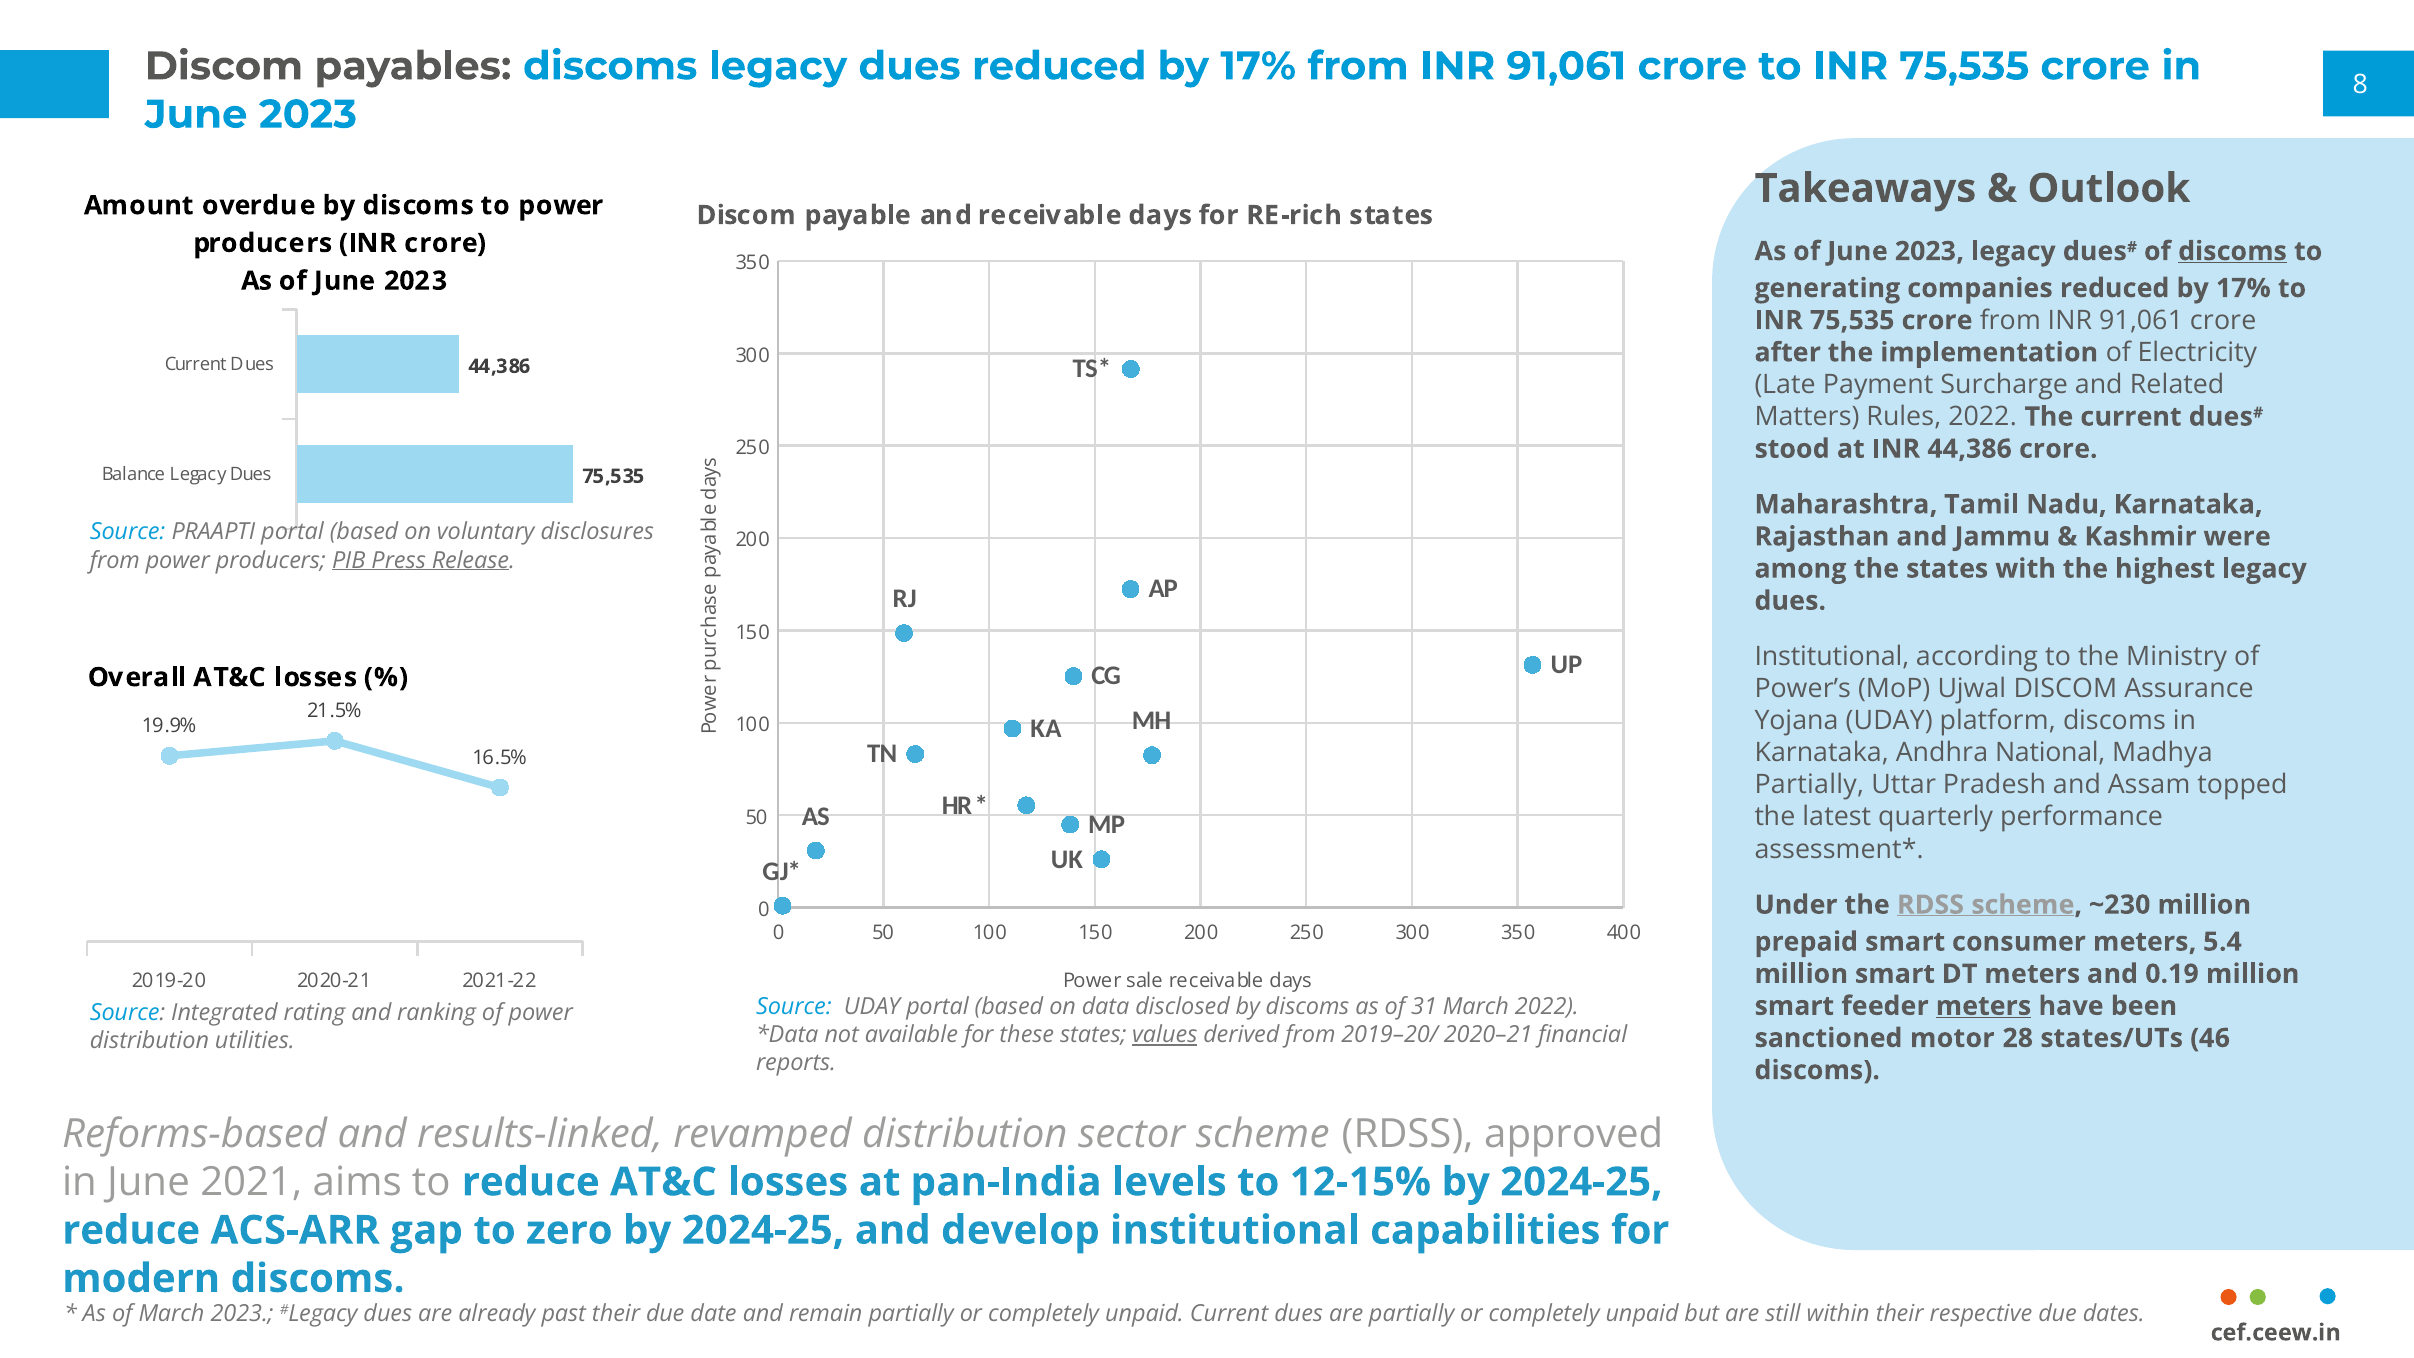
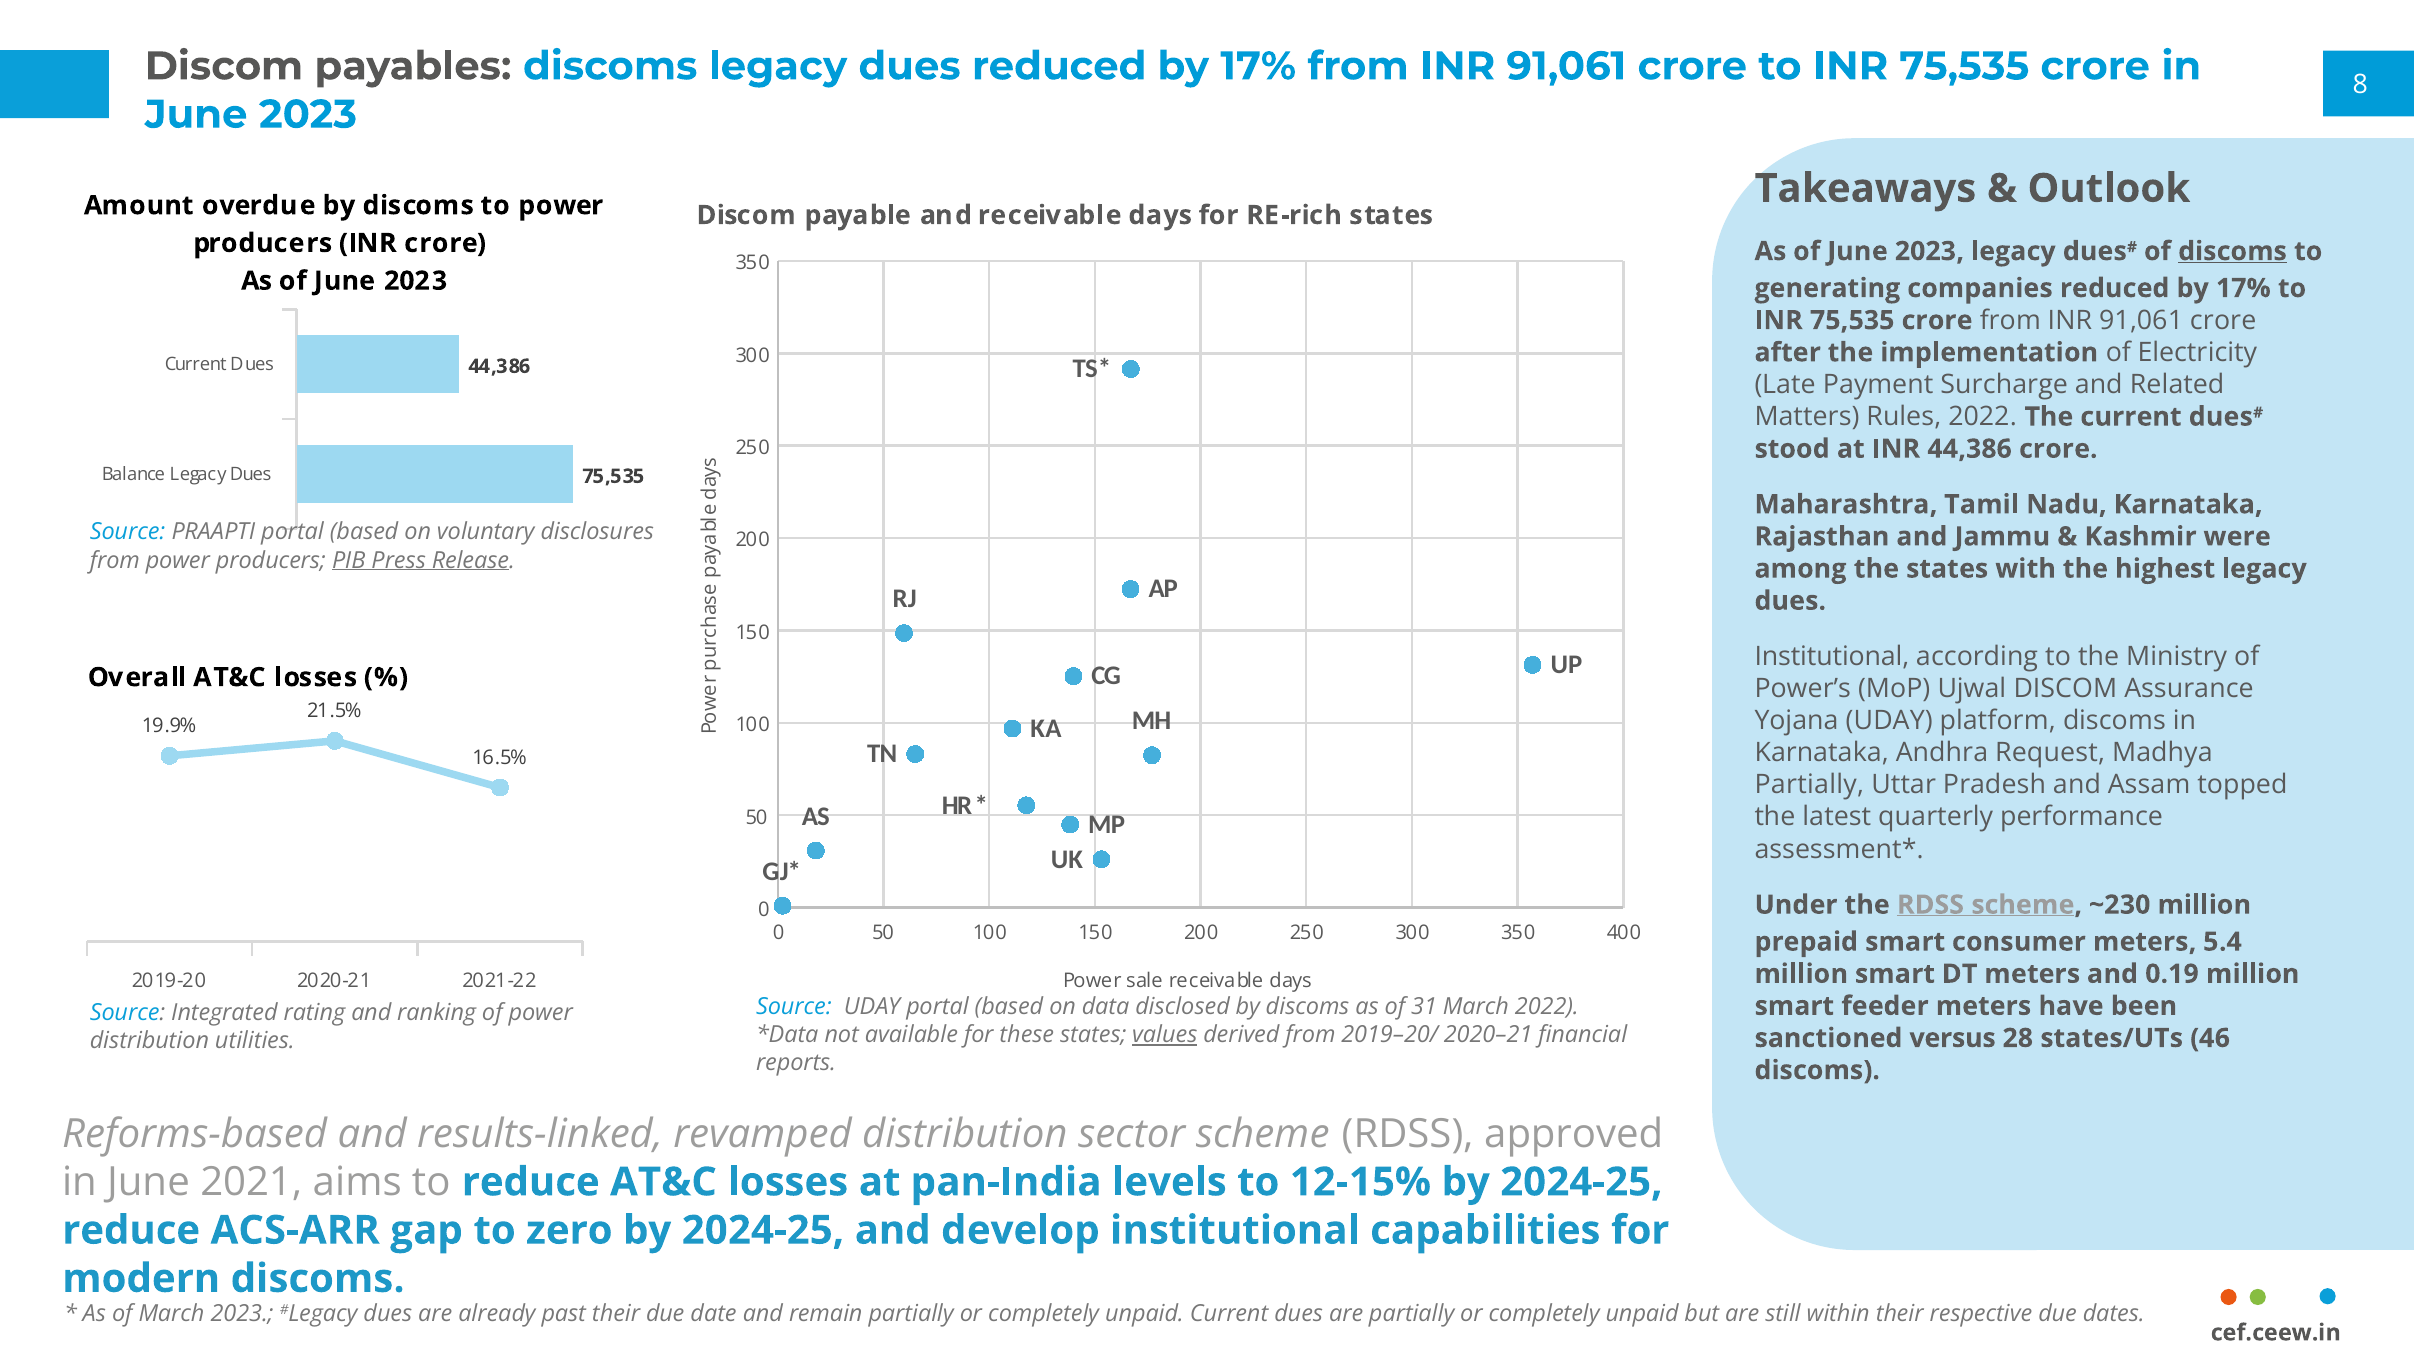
National: National -> Request (2050, 753)
meters underline: present -> none (1984, 1006)
motor: motor -> versus (1953, 1038)
